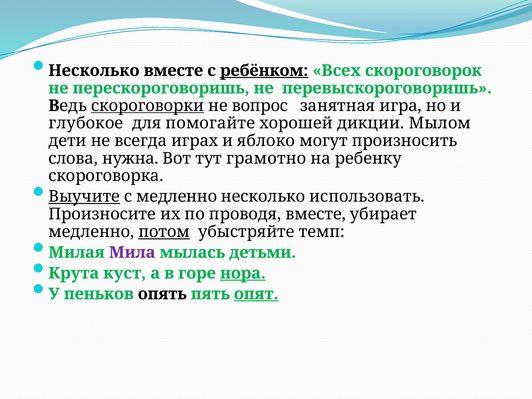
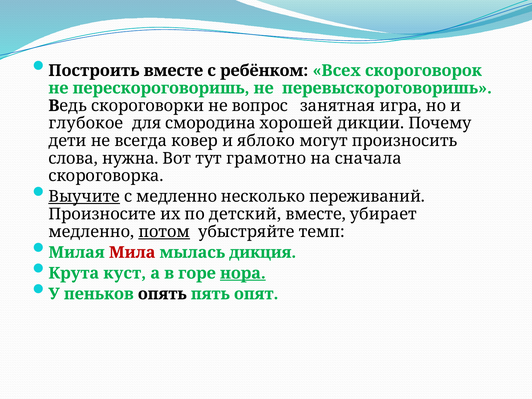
Несколько: Несколько -> Построить (94, 71)
ребёнком underline: present -> none (264, 71)
скороговорки underline: present -> none (148, 106)
помогайте: помогайте -> смородина (210, 123)
Мылом: Мылом -> Почему (440, 123)
играх: играх -> ковер (195, 141)
ребенку: ребенку -> сначала (368, 158)
использовать: использовать -> переживаний (367, 197)
проводя: проводя -> детский (245, 214)
Мила colour: purple -> red (132, 252)
детьми: детьми -> дикция (263, 252)
опят underline: present -> none (256, 294)
